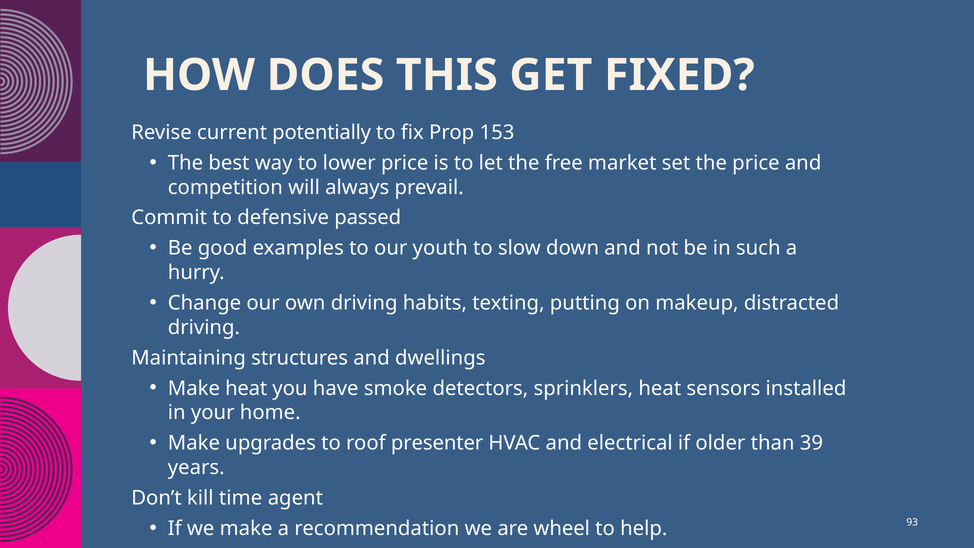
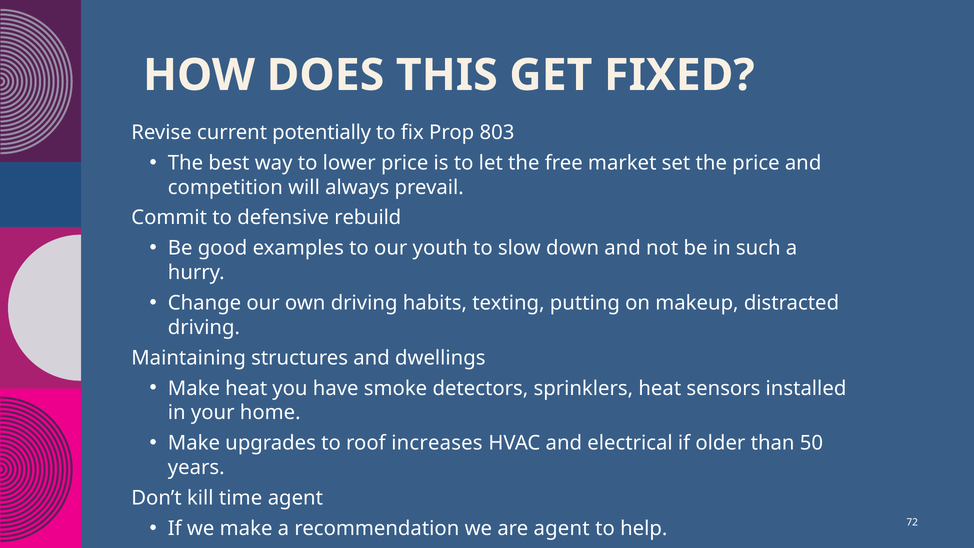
153: 153 -> 803 (497, 132)
passed: passed -> rebuild (368, 218)
presenter: presenter -> increases (437, 443)
39: 39 -> 50 (811, 443)
are wheel: wheel -> agent (562, 528)
93: 93 -> 72 (912, 522)
